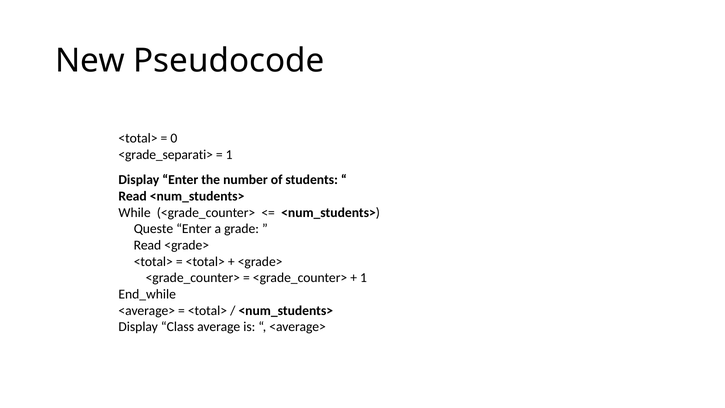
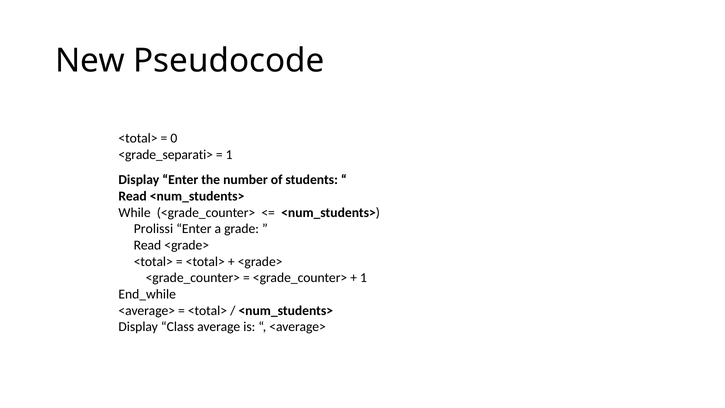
Queste: Queste -> Prolissi (153, 229)
